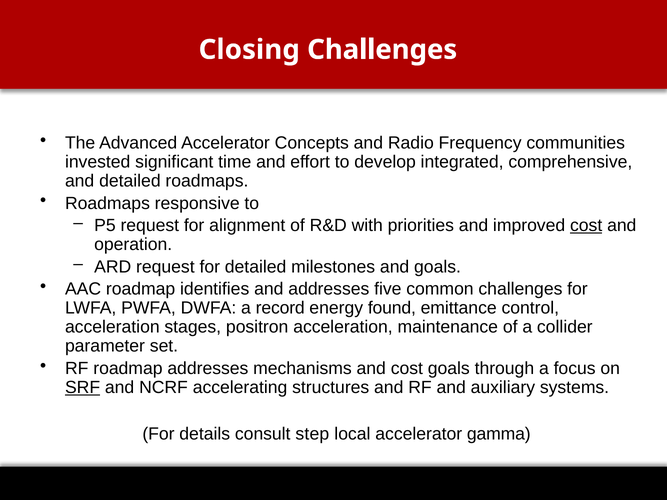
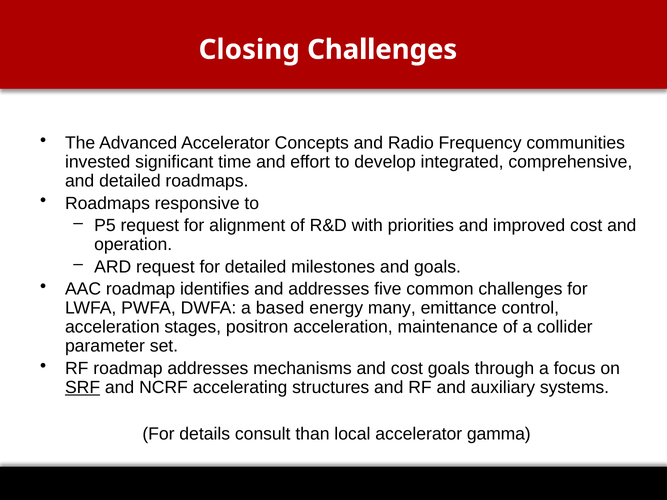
cost underline: present -> none (586, 226)
record: record -> based (280, 308)
found: found -> many (392, 308)
step: step -> than (312, 434)
